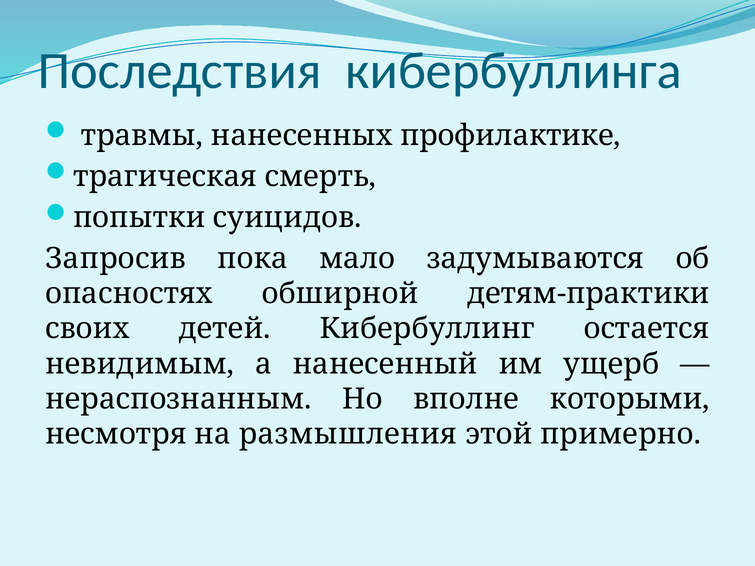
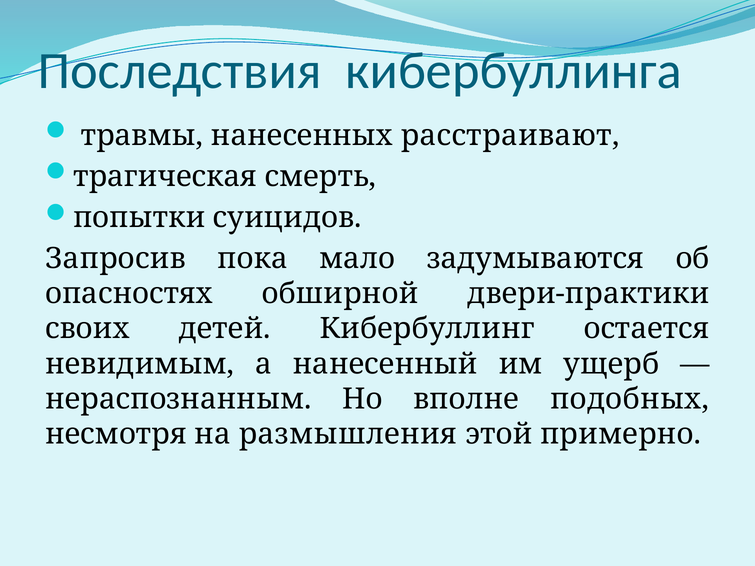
профилактике: профилактике -> расстраивают (510, 135)
детям-практики: детям-практики -> двери-практики (589, 294)
которыми: которыми -> подобных (630, 399)
